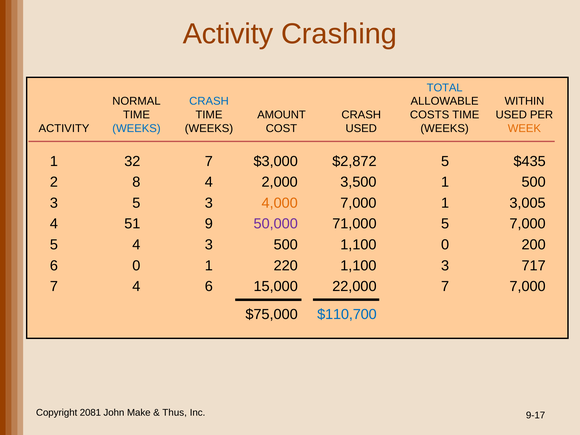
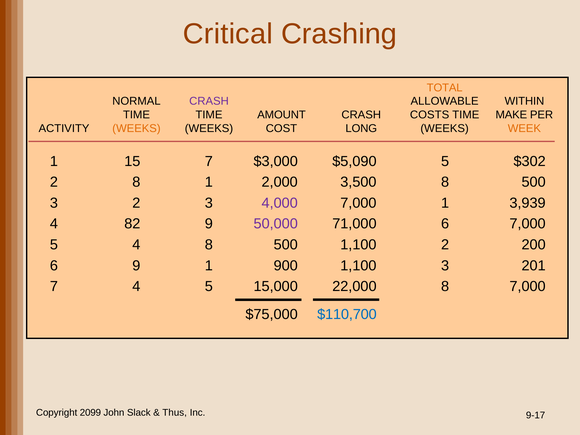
Activity: Activity -> Critical (228, 34)
TOTAL colour: blue -> orange (445, 88)
CRASH colour: blue -> purple (209, 101)
TIME USED: USED -> MAKE (511, 115)
WEEKS colour: blue -> orange (136, 128)
COST USED: USED -> LONG (361, 128)
32: 32 -> 15 (132, 161)
$2,872: $2,872 -> $5,090 (354, 161)
$435: $435 -> $302 (530, 161)
8 4: 4 -> 1 (209, 182)
3,500 1: 1 -> 8 (445, 182)
3 5: 5 -> 2 (136, 203)
4,000 colour: orange -> purple (280, 203)
3,005: 3,005 -> 3,939 (528, 203)
51: 51 -> 82 (132, 224)
71,000 5: 5 -> 6 (445, 224)
4 3: 3 -> 8 (209, 245)
1,100 0: 0 -> 2 (445, 245)
6 0: 0 -> 9 (136, 266)
220: 220 -> 900 (286, 266)
717: 717 -> 201 (534, 266)
4 6: 6 -> 5 (209, 286)
22,000 7: 7 -> 8 (445, 286)
2081: 2081 -> 2099 (90, 413)
Make: Make -> Slack (139, 413)
